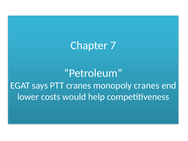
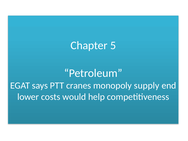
7: 7 -> 5 (113, 45)
monopoly cranes: cranes -> supply (147, 85)
